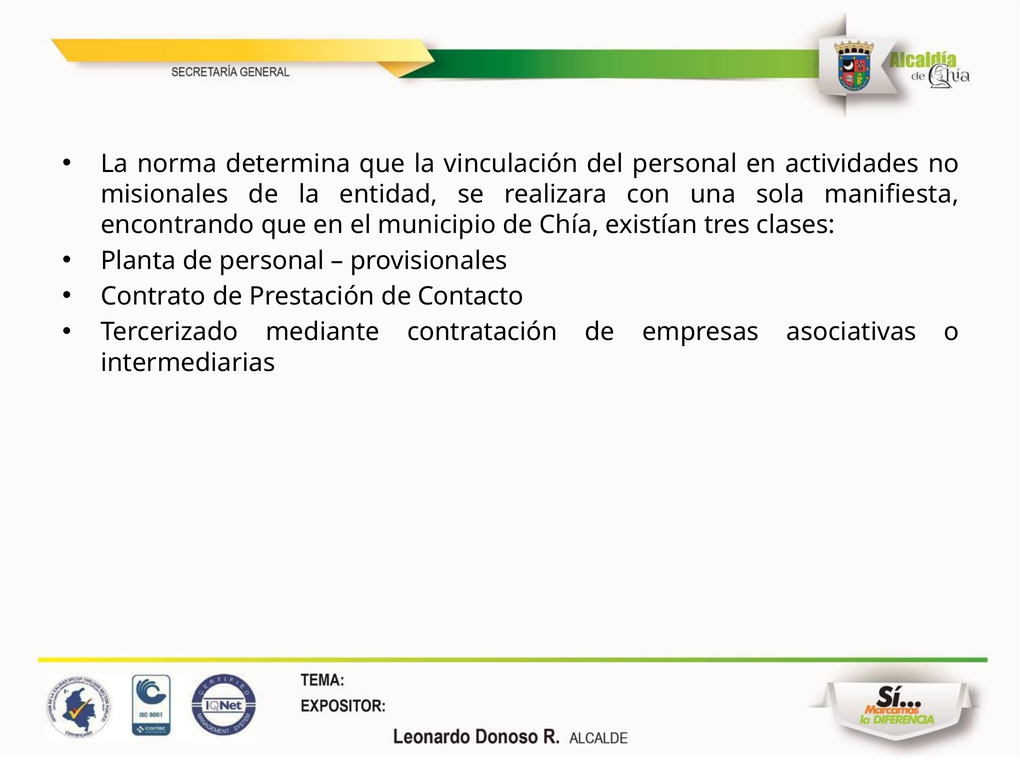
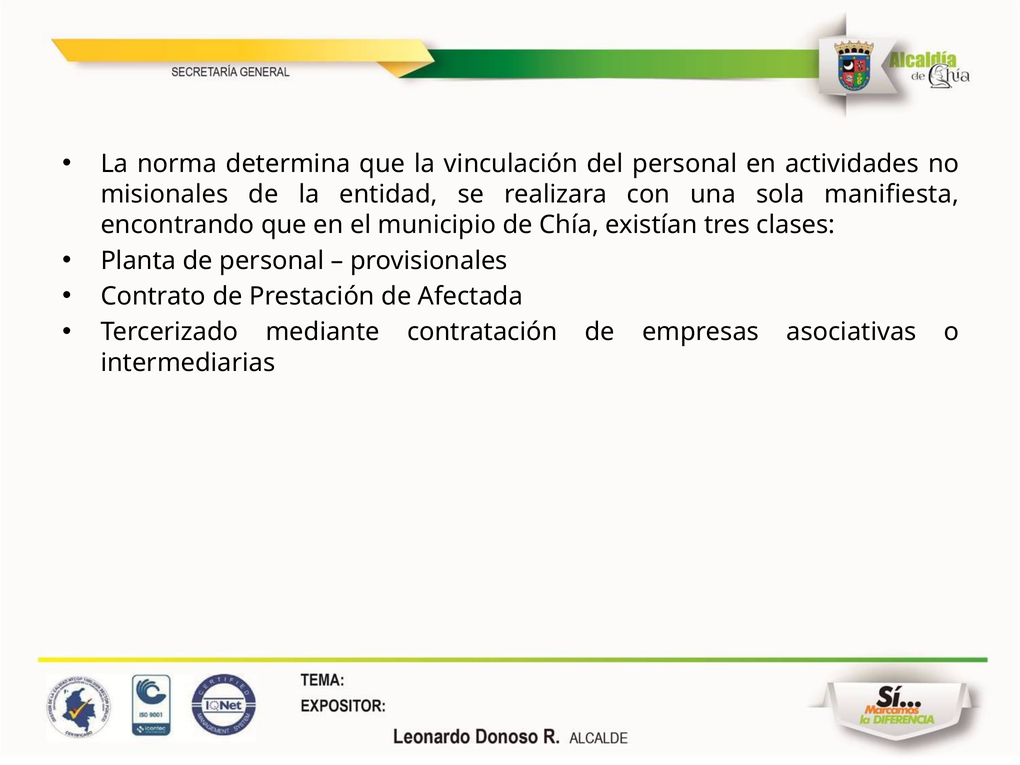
Contacto: Contacto -> Afectada (470, 296)
